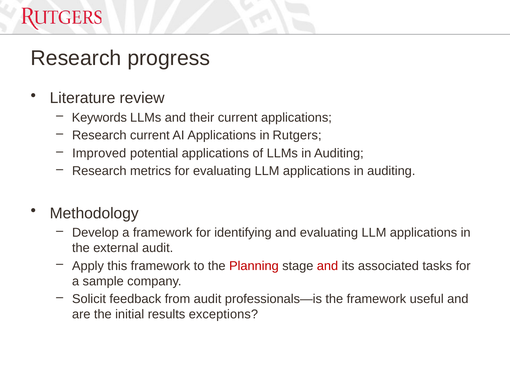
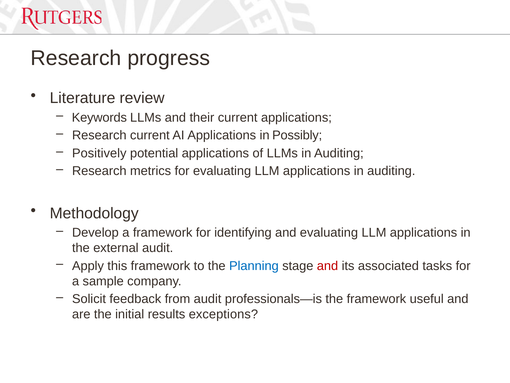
Rutgers: Rutgers -> Possibly (297, 135)
Improved: Improved -> Positively (99, 153)
Planning colour: red -> blue (254, 265)
